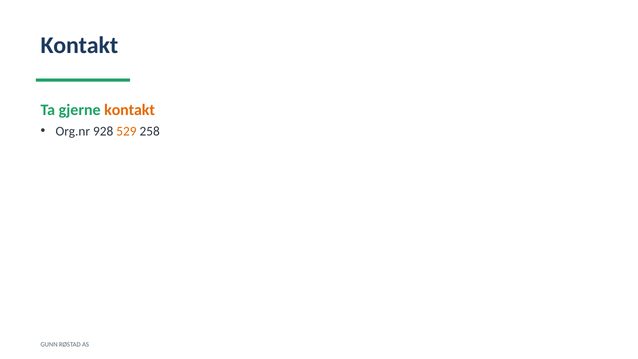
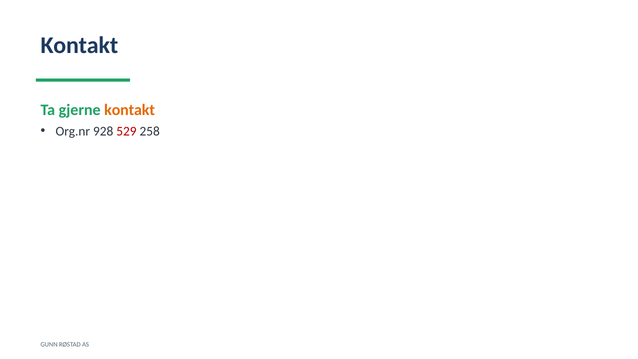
529 colour: orange -> red (126, 131)
